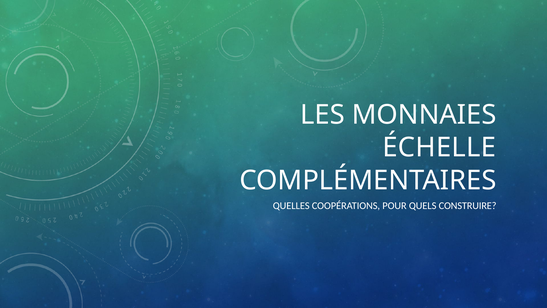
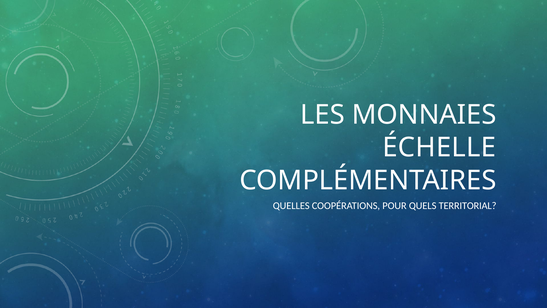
CONSTRUIRE: CONSTRUIRE -> TERRITORIAL (468, 206)
